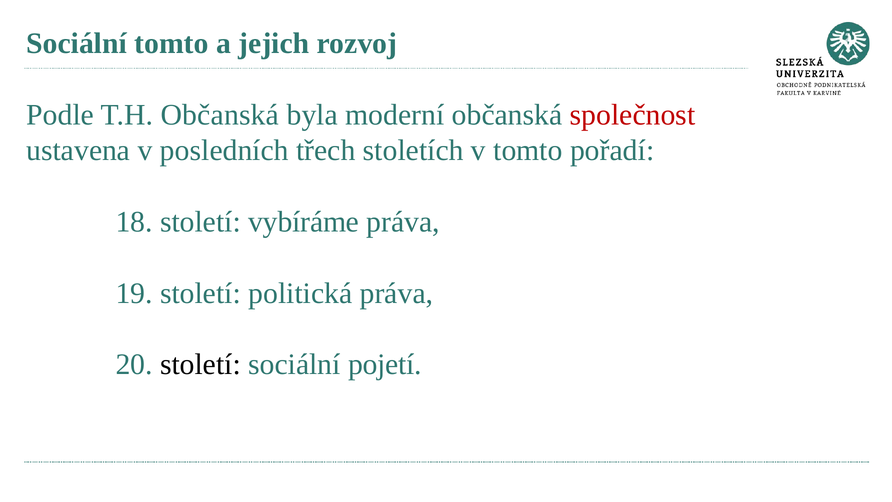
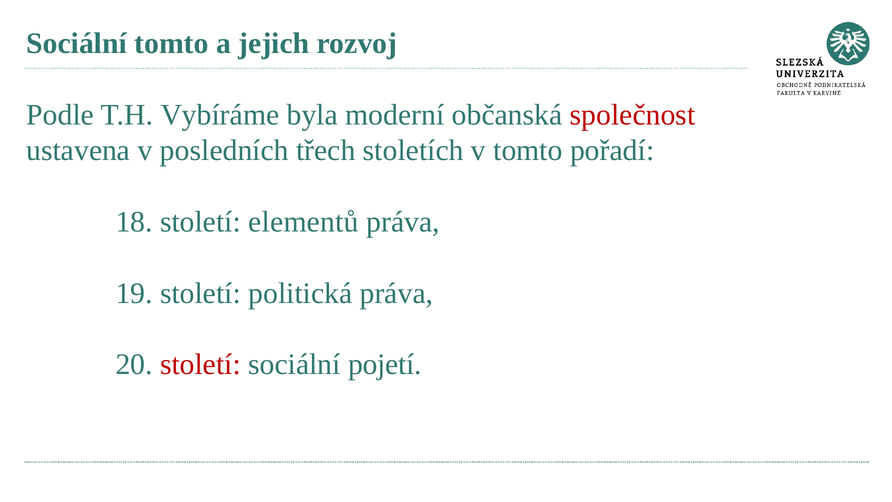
T.H Občanská: Občanská -> Vybíráme (220, 115)
vybíráme: vybíráme -> elementů (303, 222)
století colour: black -> red (200, 365)
